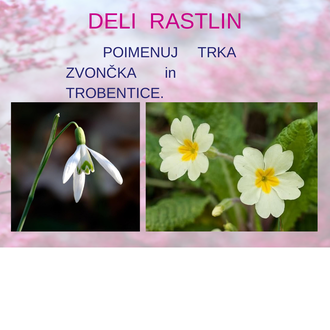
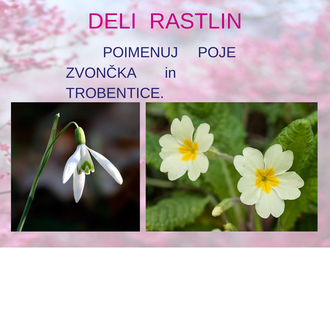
TRKA: TRKA -> POJE (217, 53)
